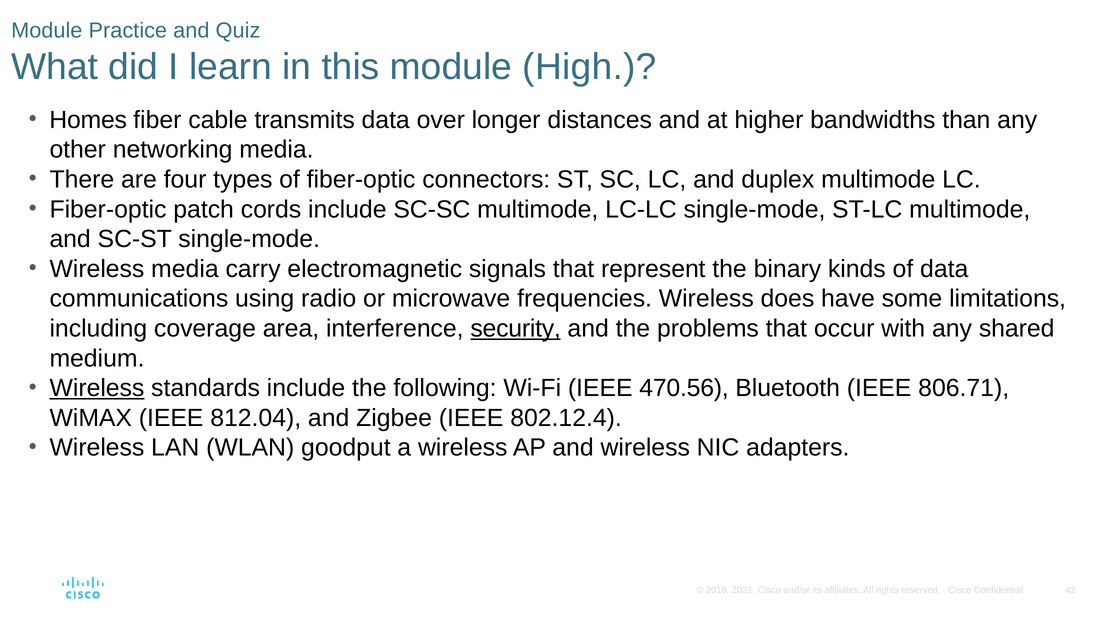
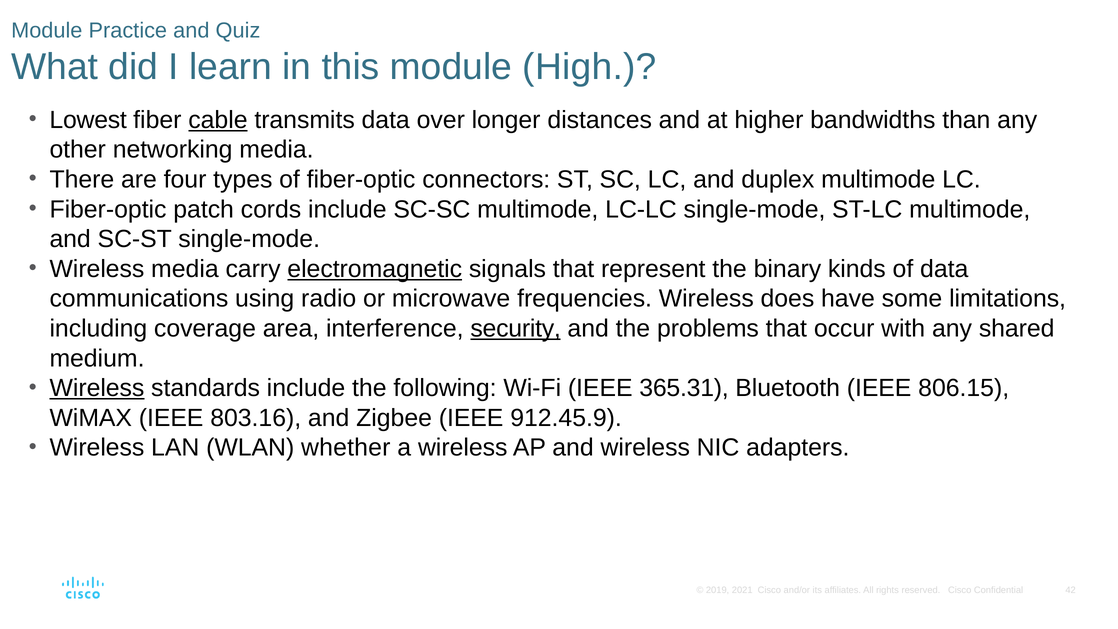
Homes: Homes -> Lowest (88, 120)
cable underline: none -> present (218, 120)
electromagnetic underline: none -> present (375, 269)
470.56: 470.56 -> 365.31 (684, 388)
806.71: 806.71 -> 806.15 (964, 388)
812.04: 812.04 -> 803.16 (256, 418)
802.12.4: 802.12.4 -> 912.45.9 (566, 418)
goodput: goodput -> whether (346, 448)
